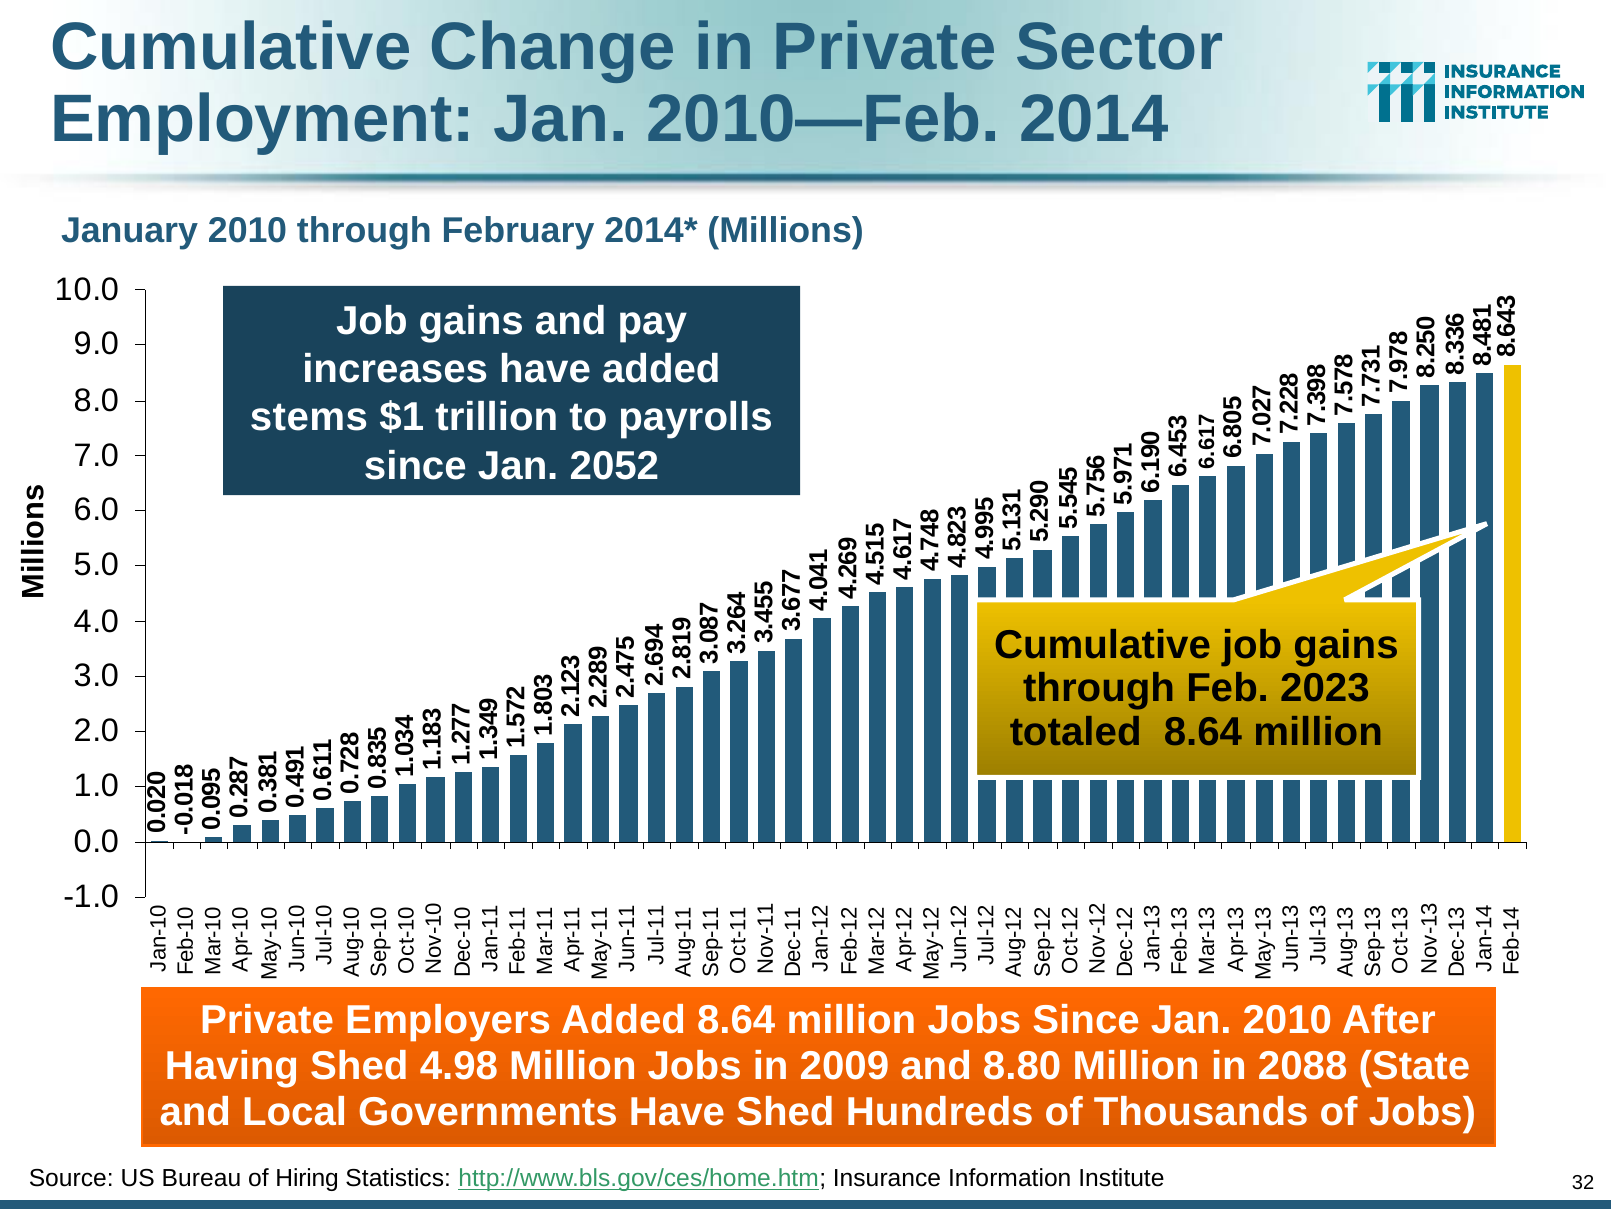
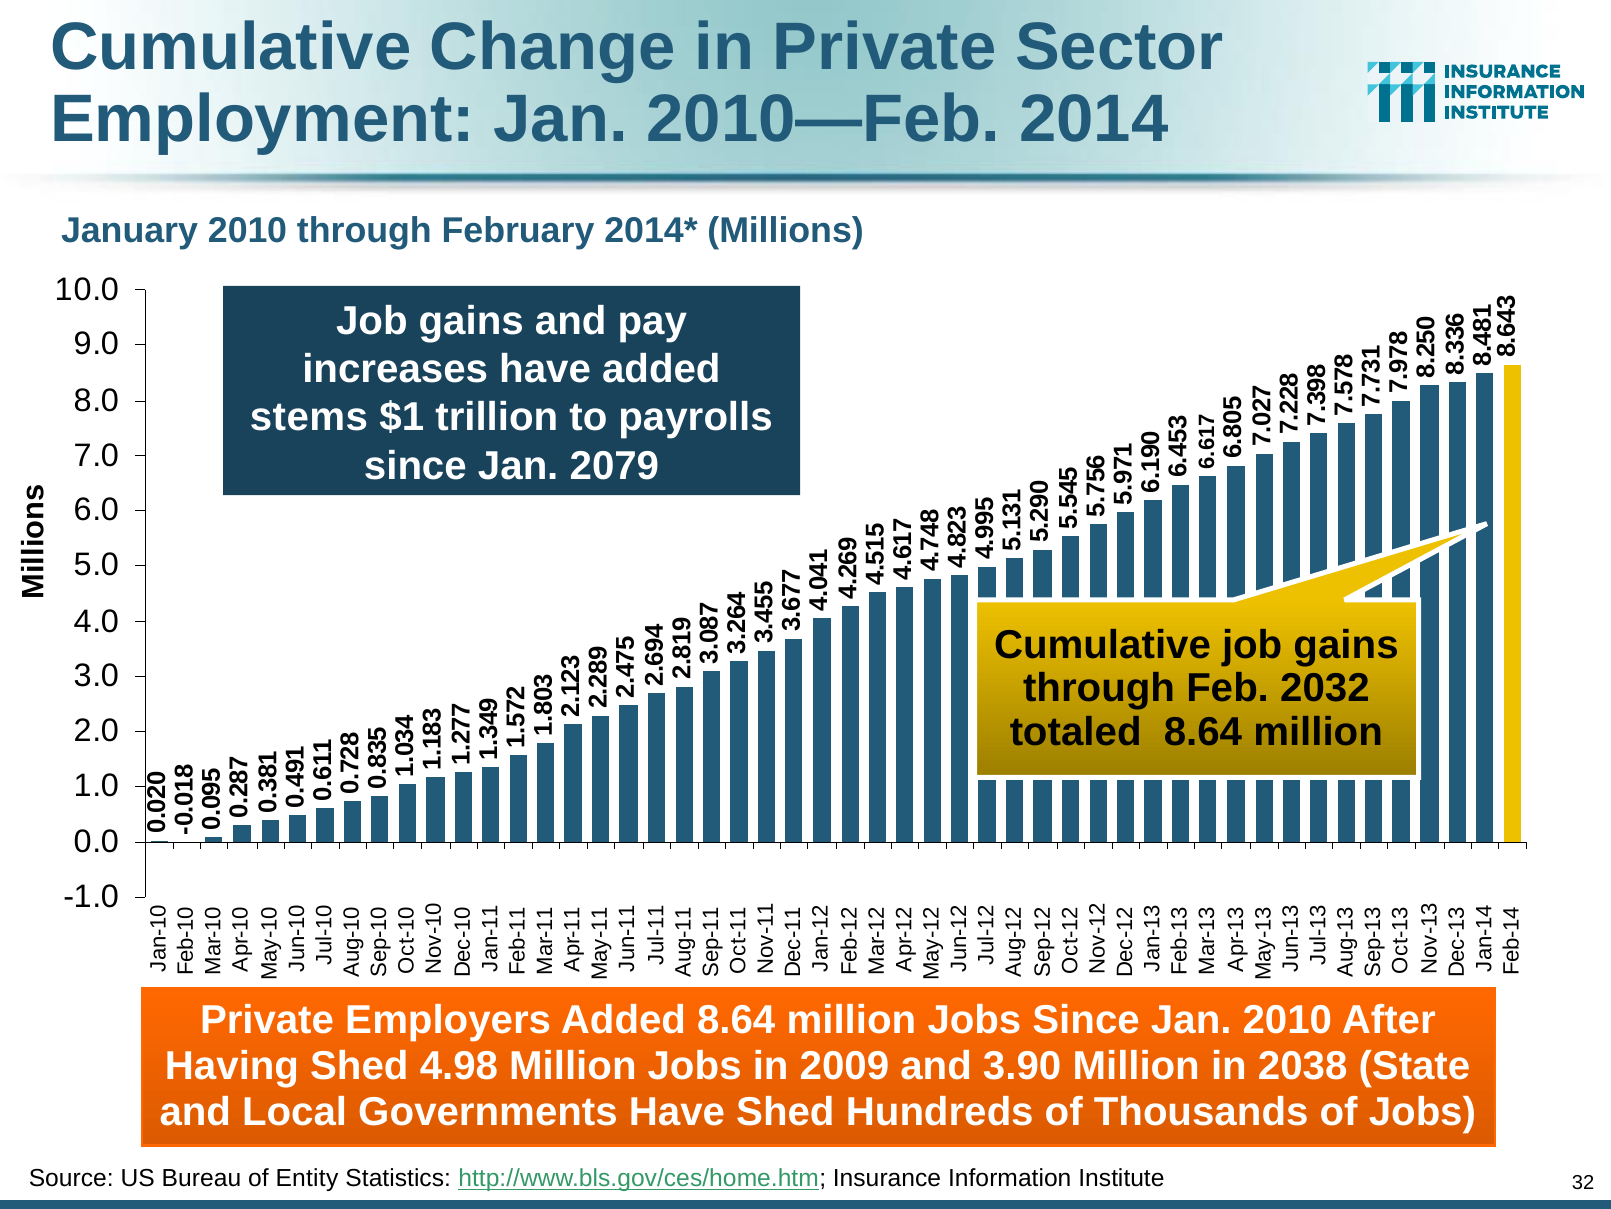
2052: 2052 -> 2079 (614, 466)
2023: 2023 -> 2032 (1325, 688)
8.80: 8.80 -> 3.90 (1022, 1065)
2088: 2088 -> 2038 (1303, 1065)
Hiring: Hiring -> Entity (307, 1178)
